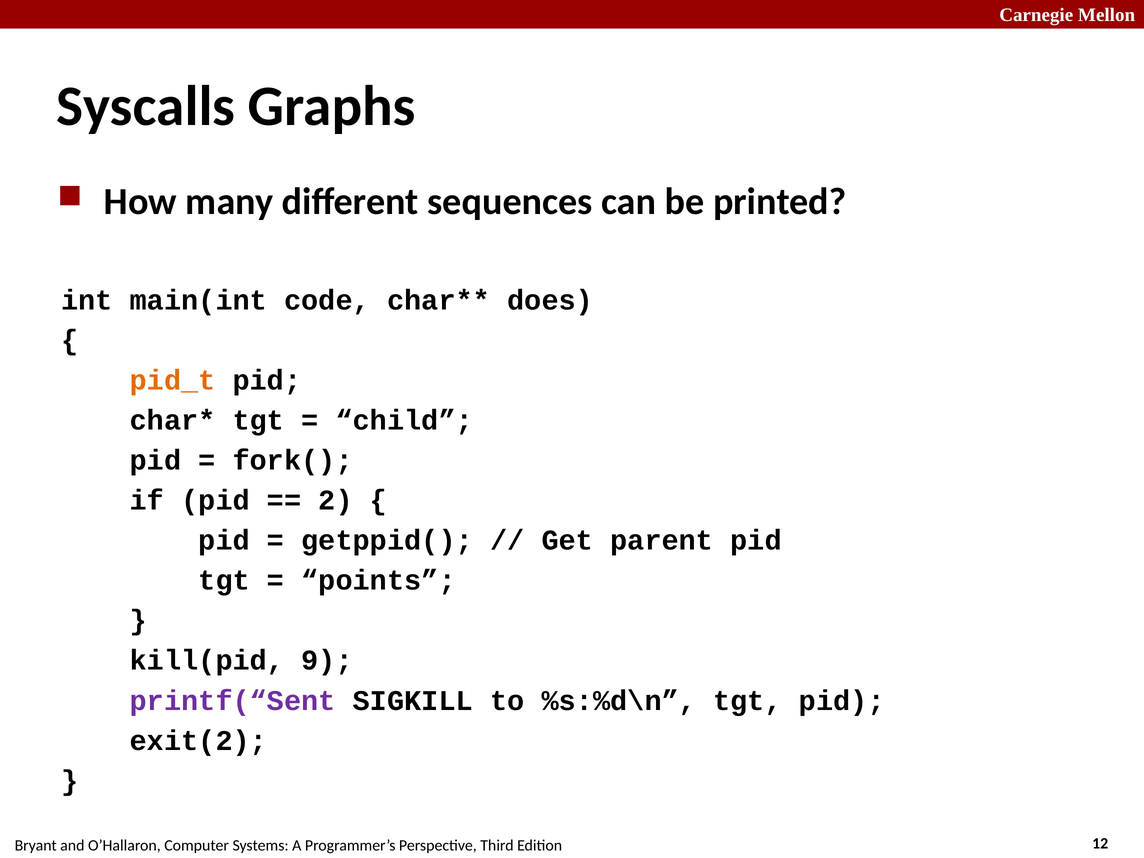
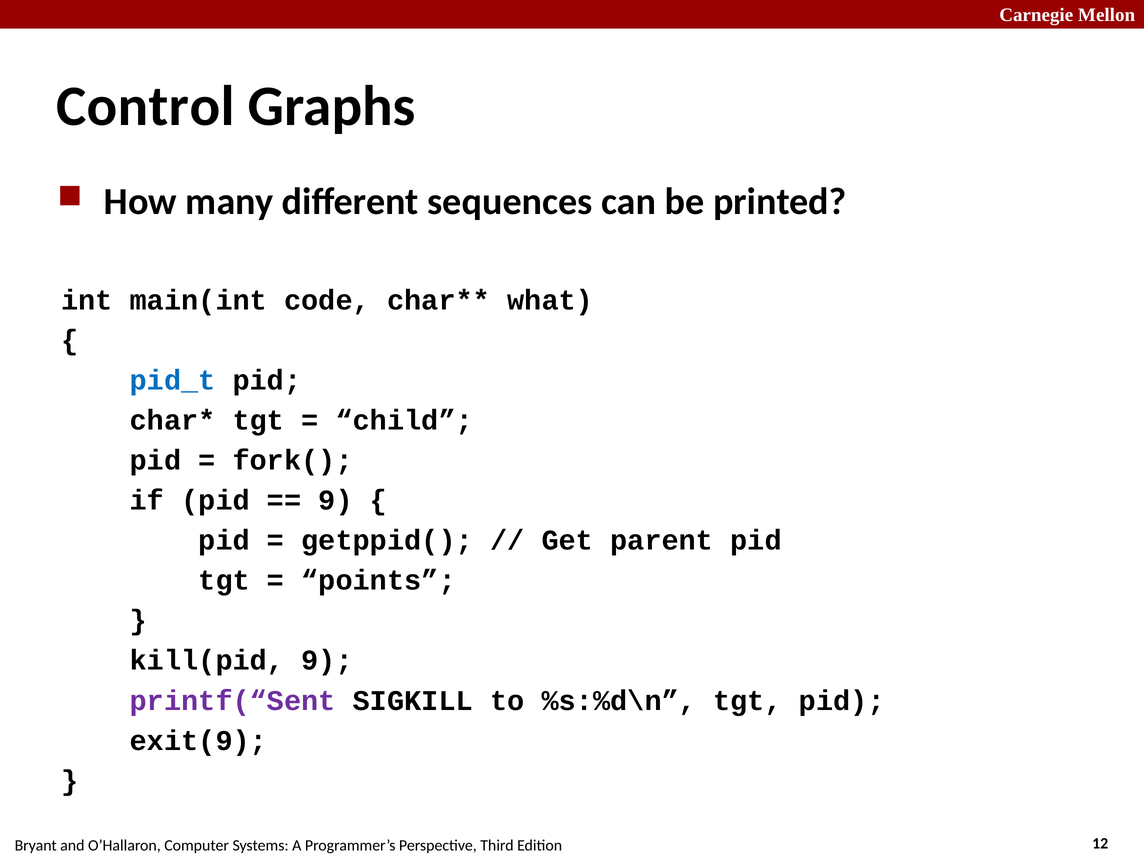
Syscalls: Syscalls -> Control (145, 106)
does: does -> what (550, 300)
pid_t colour: orange -> blue (173, 380)
2: 2 -> 9 (336, 500)
exit(2: exit(2 -> exit(9 (198, 741)
